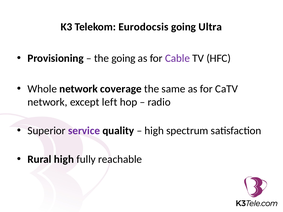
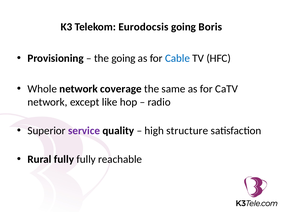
Ultra: Ultra -> Boris (210, 27)
Cable colour: purple -> blue (177, 58)
left: left -> like (110, 102)
spectrum: spectrum -> structure (187, 131)
Rural high: high -> fully (64, 159)
